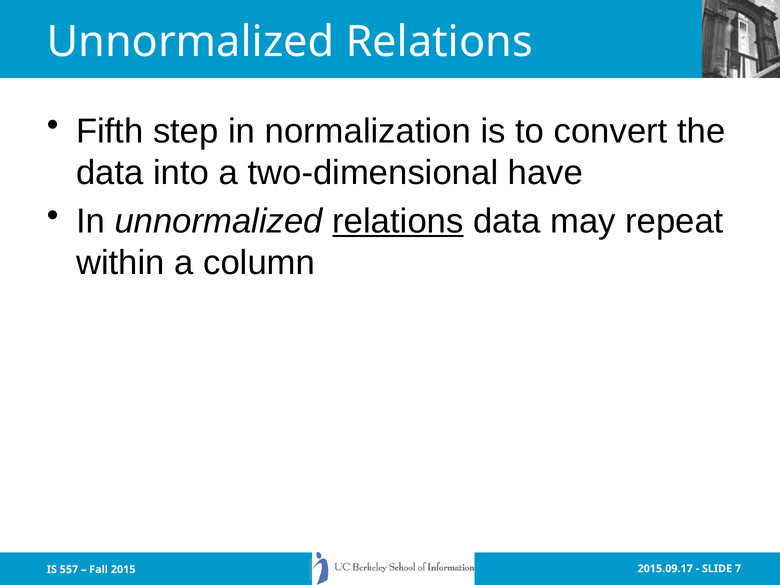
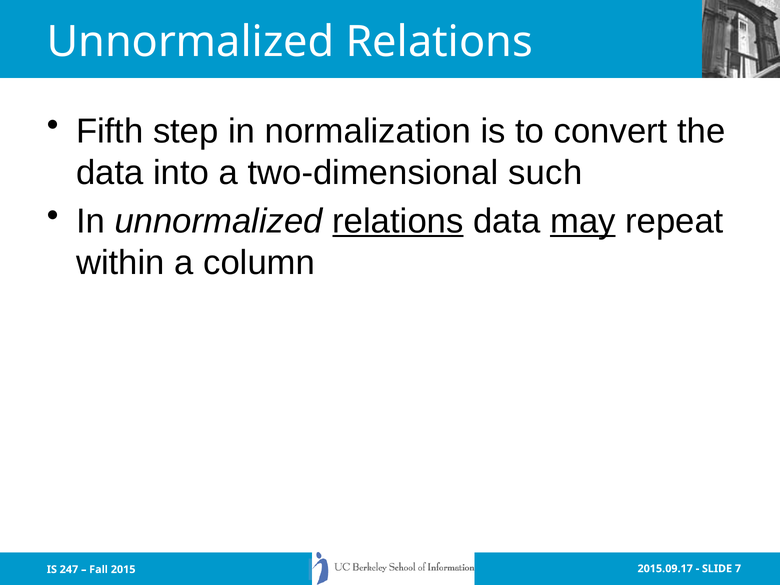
have: have -> such (545, 173)
may underline: none -> present (583, 221)
557: 557 -> 247 (69, 569)
